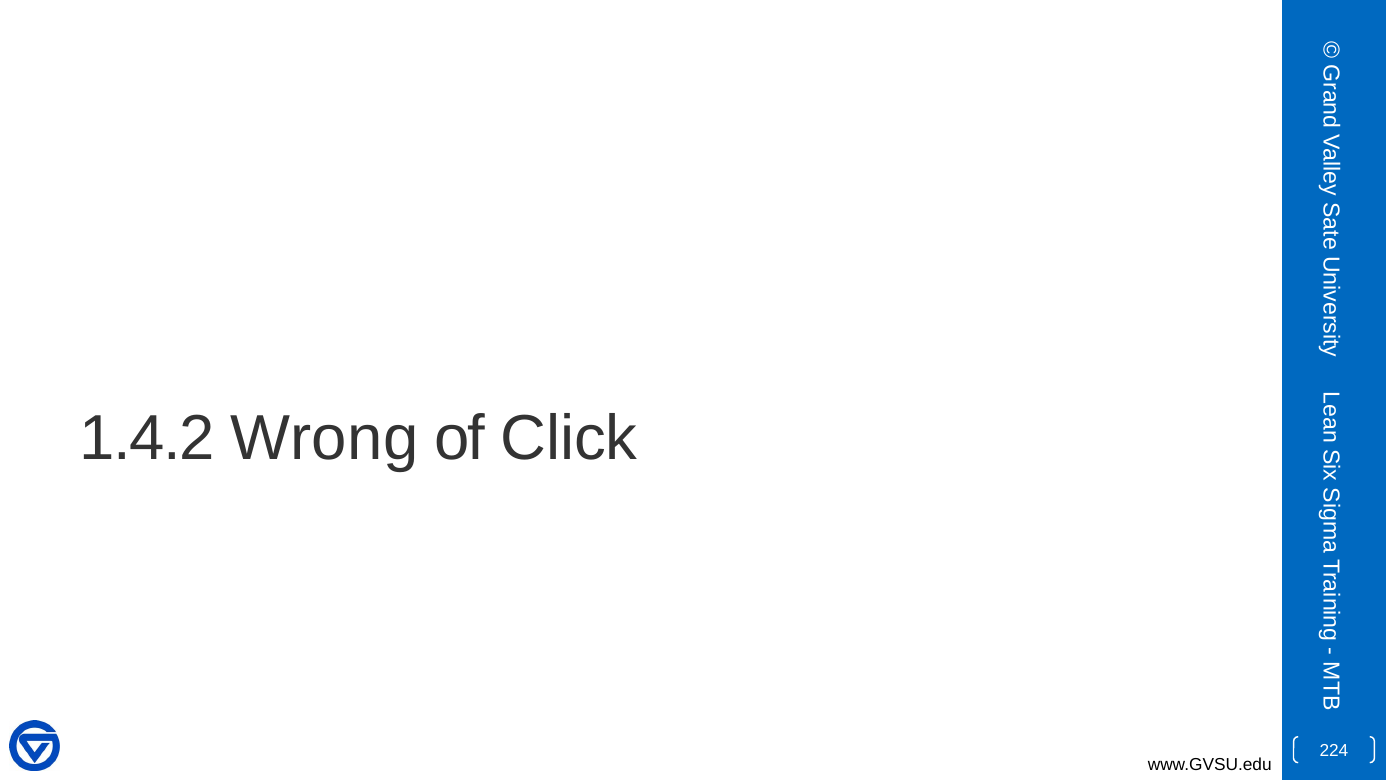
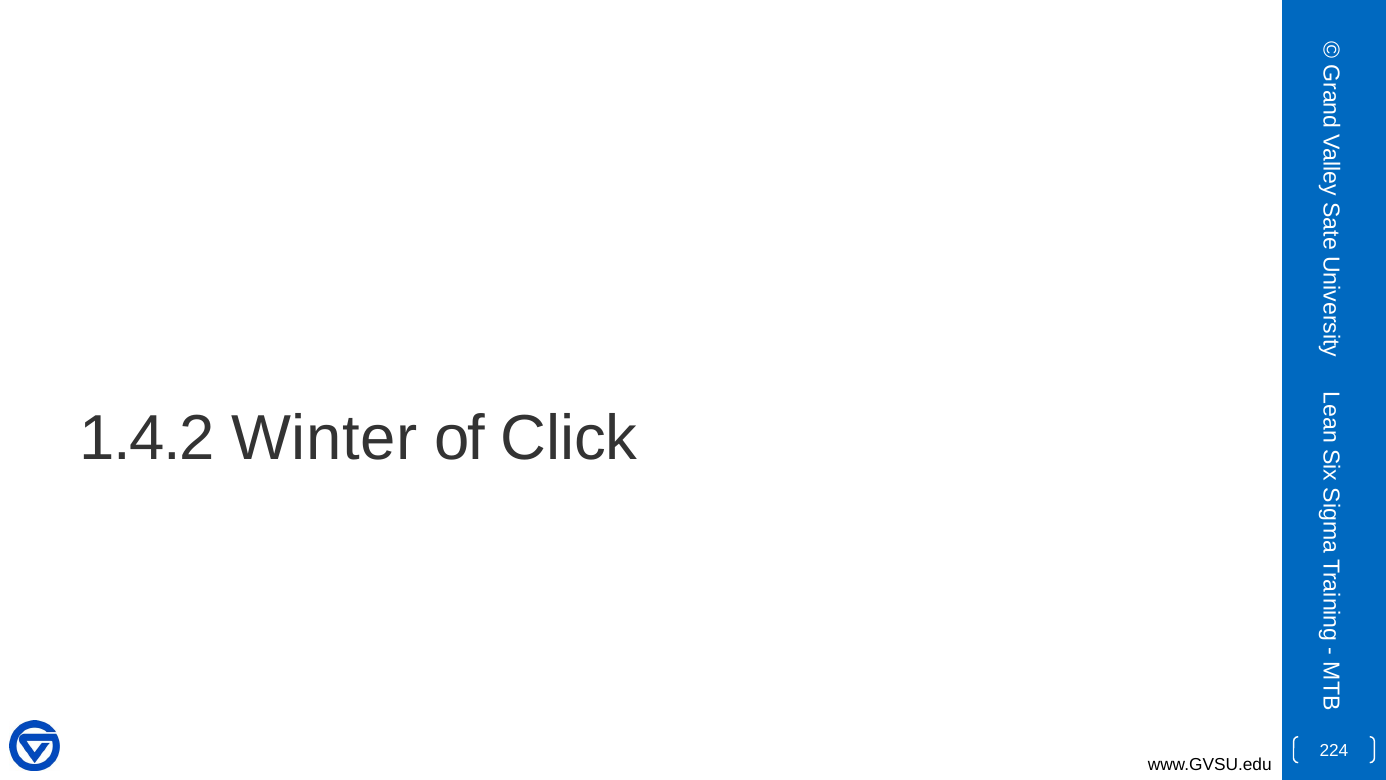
Wrong: Wrong -> Winter (324, 438)
